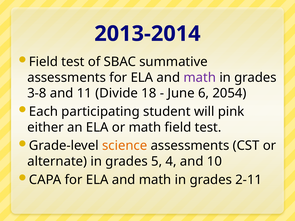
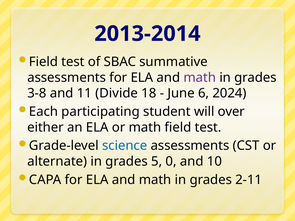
2054: 2054 -> 2024 (229, 93)
pink: pink -> over (231, 112)
science colour: orange -> blue (125, 146)
4: 4 -> 0 (171, 162)
